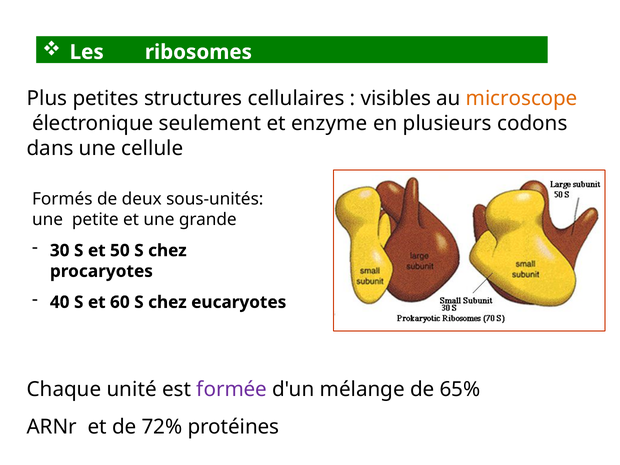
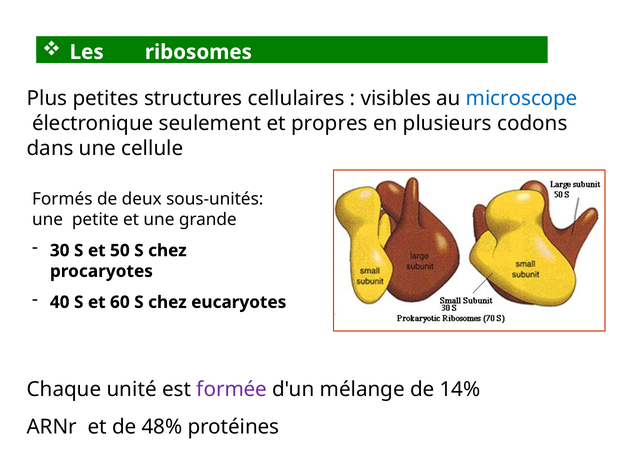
microscope colour: orange -> blue (522, 99)
enzyme: enzyme -> propres (329, 123)
65%: 65% -> 14% (460, 390)
72%: 72% -> 48% (162, 427)
